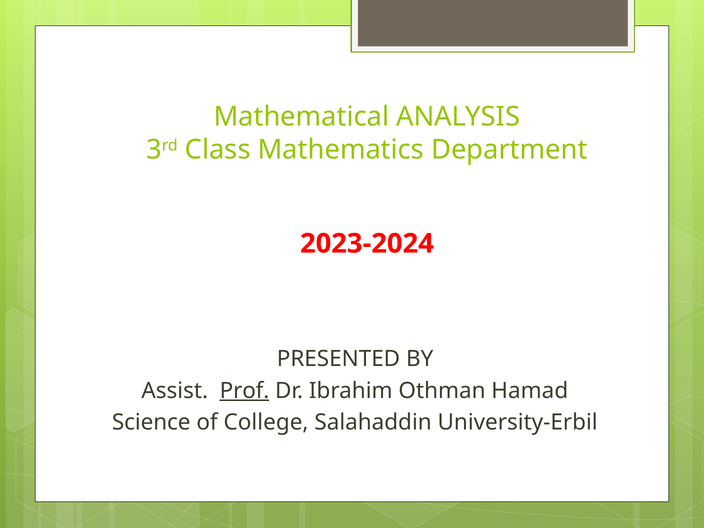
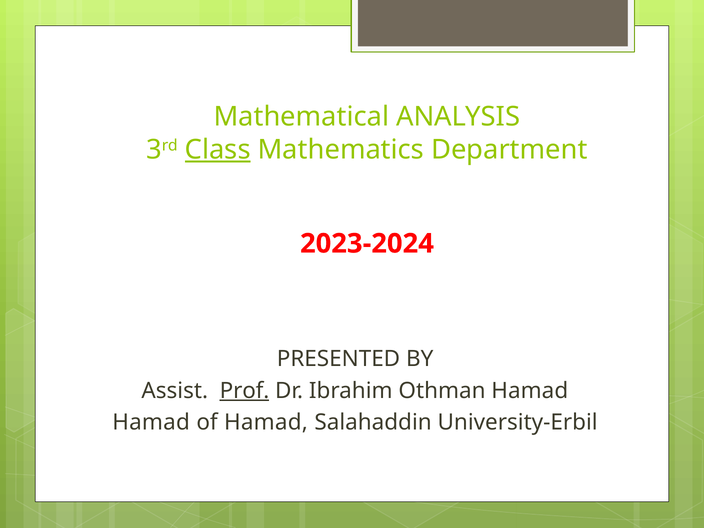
Class underline: none -> present (218, 150)
Science: Science -> Hamad (151, 422)
of College: College -> Hamad (266, 422)
